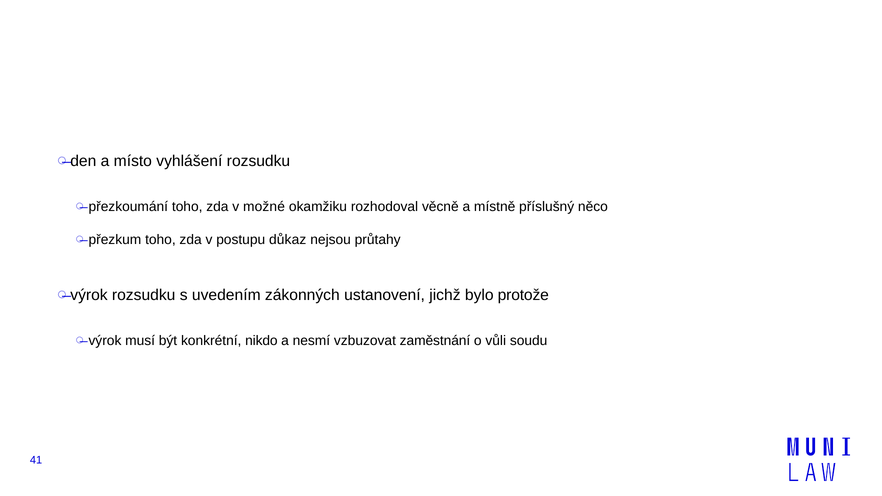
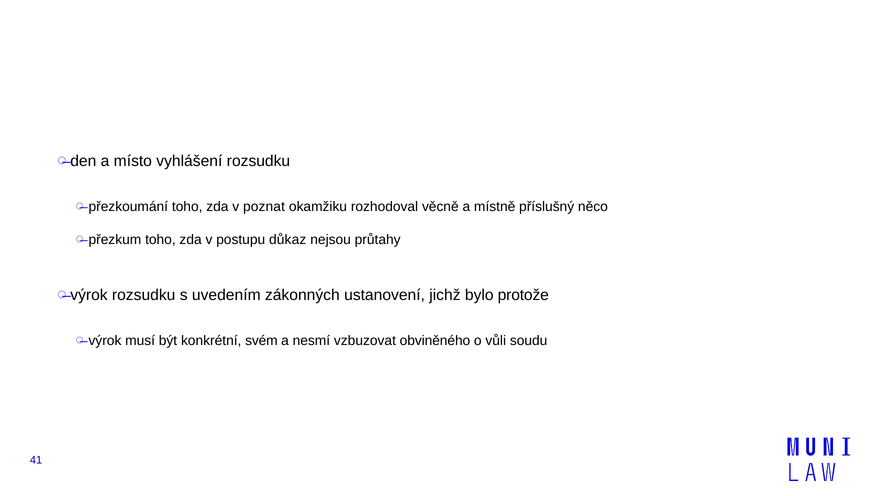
možné: možné -> poznat (264, 207)
nikdo: nikdo -> svém (261, 341)
zaměstnání: zaměstnání -> obviněného (435, 341)
